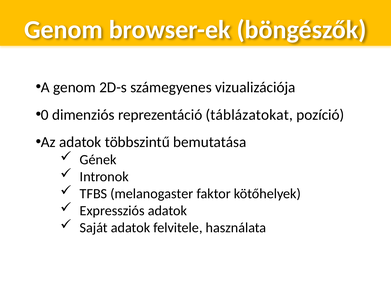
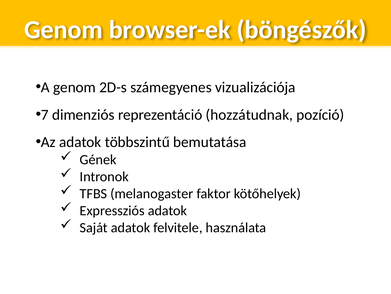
0: 0 -> 7 (45, 114)
táblázatokat: táblázatokat -> hozzátudnak (249, 114)
